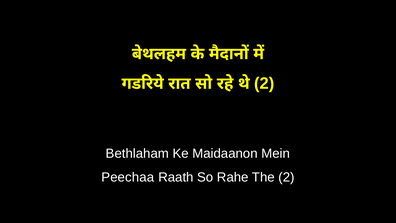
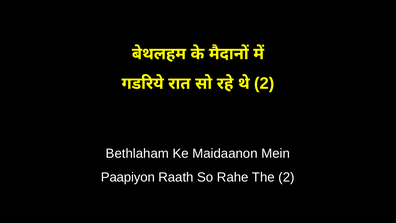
Peechaa: Peechaa -> Paapiyon (128, 177)
